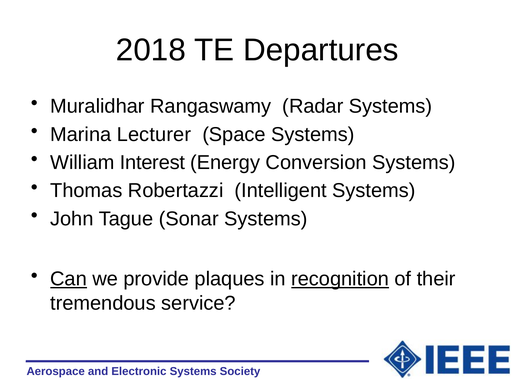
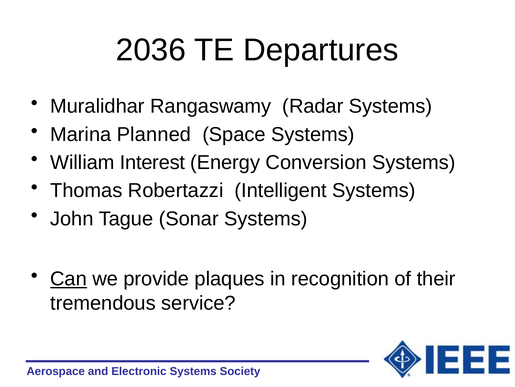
2018: 2018 -> 2036 (151, 50)
Lecturer: Lecturer -> Planned (154, 134)
recognition underline: present -> none (340, 278)
